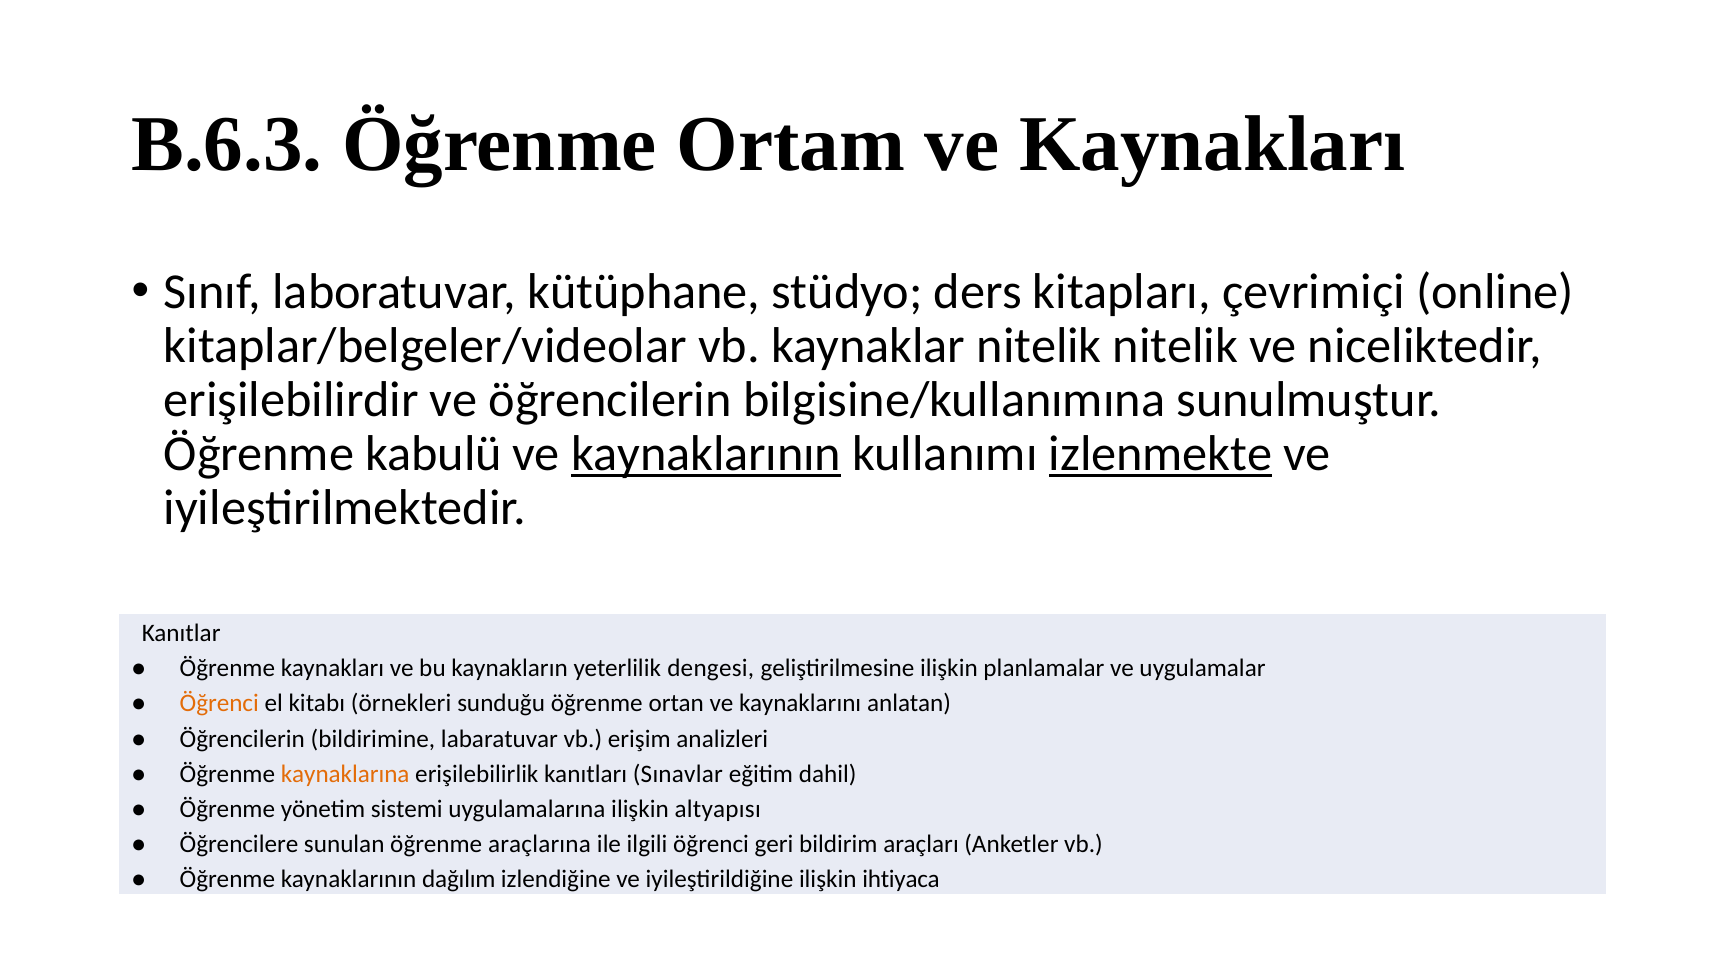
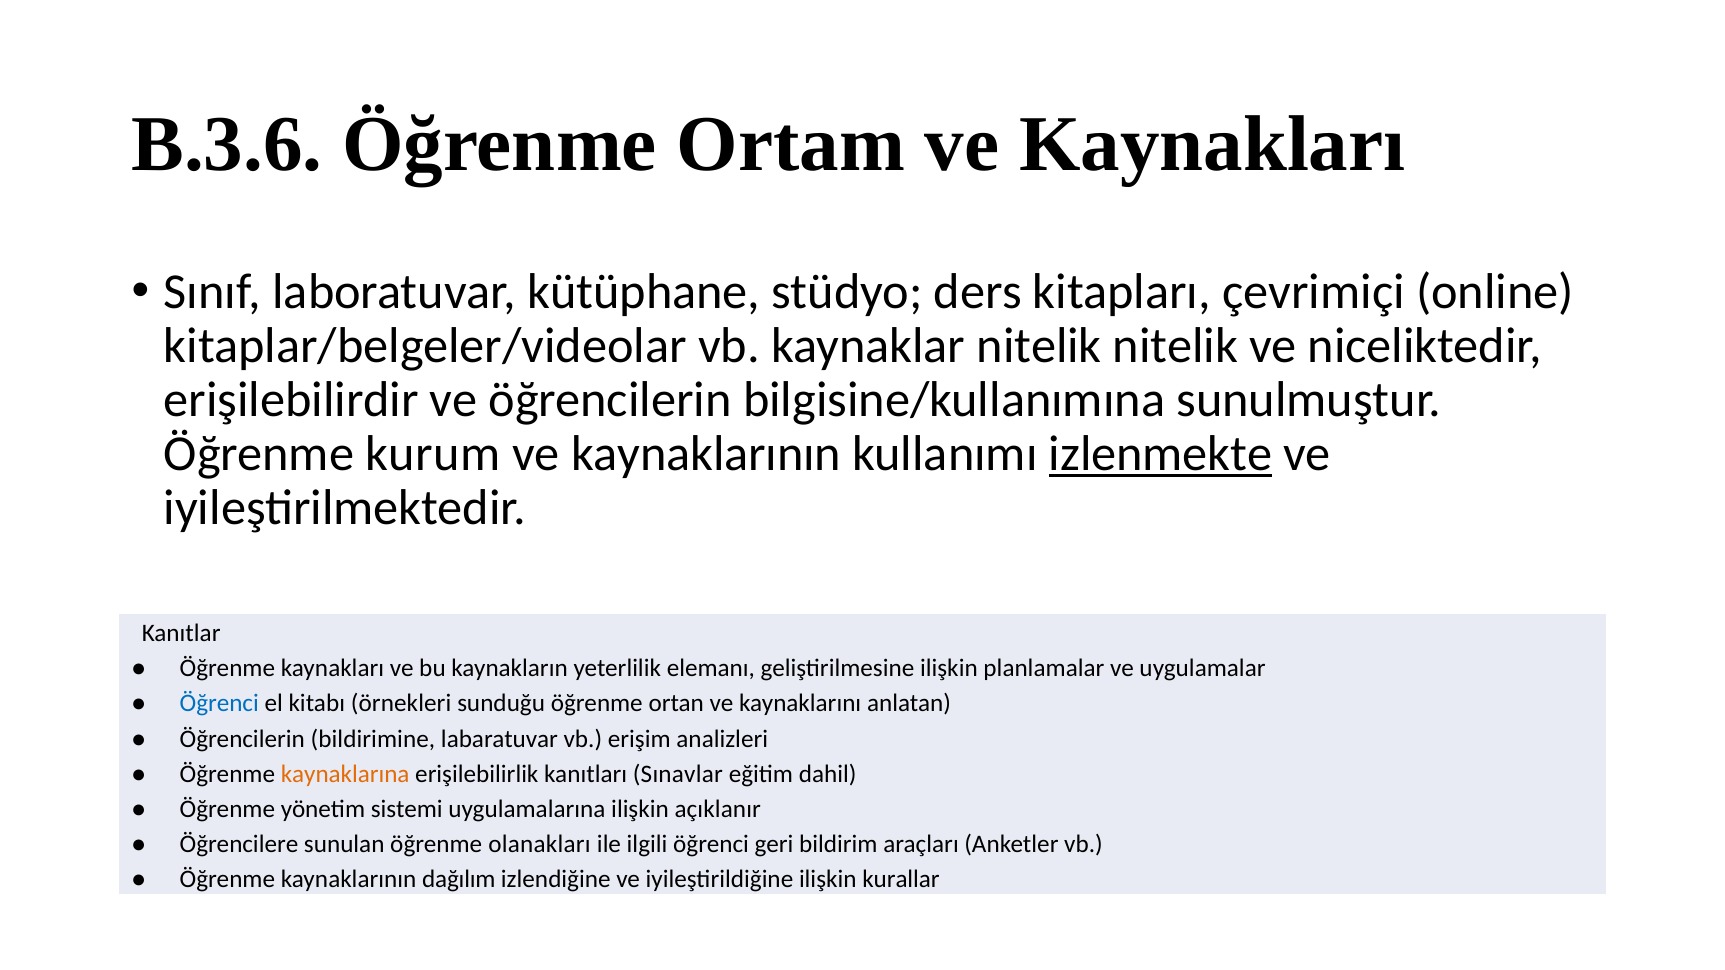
B.6.3: B.6.3 -> B.3.6 (227, 145)
kabulü: kabulü -> kurum (433, 454)
kaynaklarının underline: present -> none (706, 454)
dengesi: dengesi -> elemanı (711, 669)
Öğrenci colour: orange -> blue (219, 704)
altyapısı: altyapısı -> açıklanır (718, 809)
araçlarına: araçlarına -> olanakları (539, 845)
ihtiyaca: ihtiyaca -> kurallar (901, 880)
